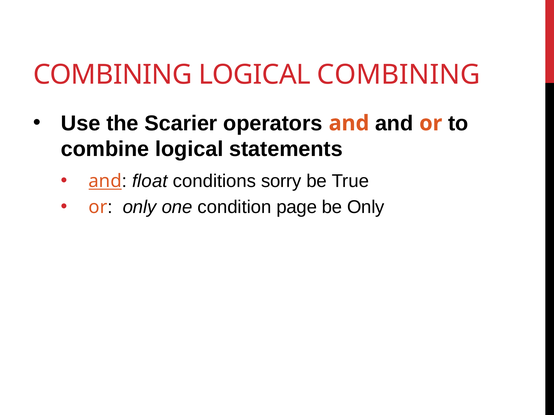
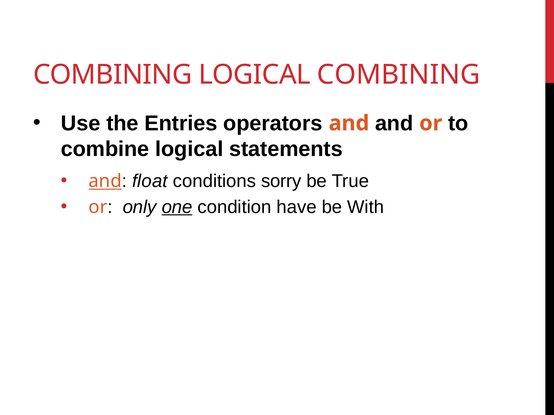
Scarier: Scarier -> Entries (181, 123)
one underline: none -> present (177, 207)
page: page -> have (297, 207)
be Only: Only -> With (366, 207)
